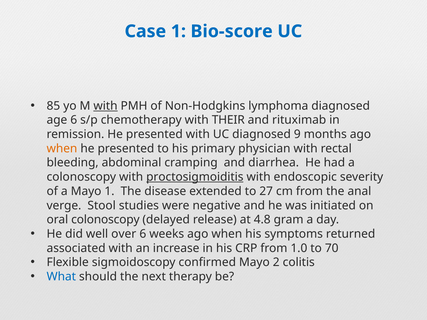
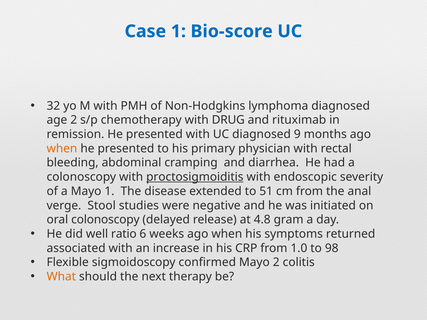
85: 85 -> 32 (53, 106)
with underline: present -> none (105, 106)
age 6: 6 -> 2 (74, 120)
THEIR: THEIR -> DRUG (228, 120)
27: 27 -> 51 (266, 191)
over: over -> ratio (124, 234)
70: 70 -> 98 (332, 248)
What colour: blue -> orange (61, 277)
